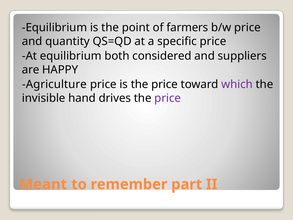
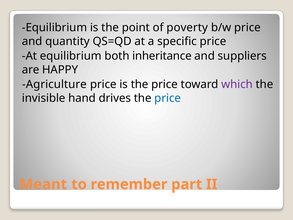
farmers: farmers -> poverty (187, 28)
considered: considered -> inheritance (162, 56)
price colour: purple -> blue (168, 98)
